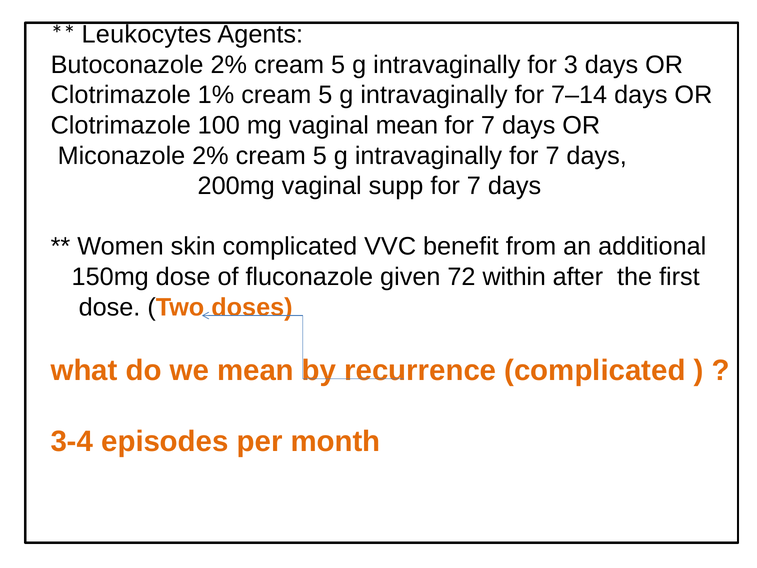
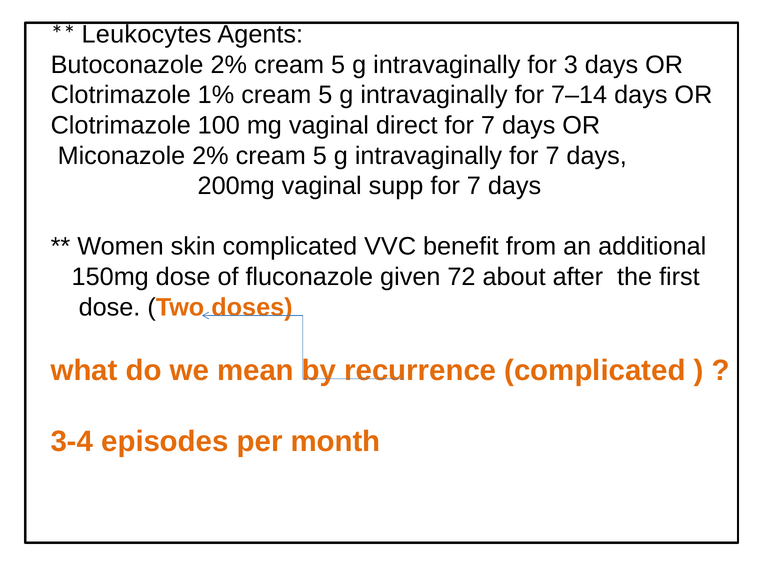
vaginal mean: mean -> direct (407, 125)
within: within -> about (514, 277)
